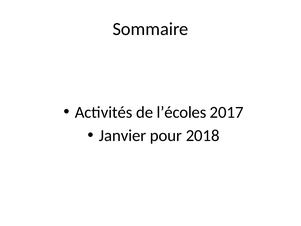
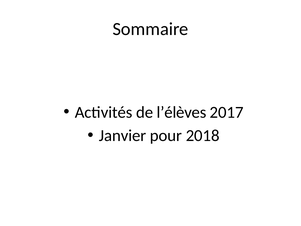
l’écoles: l’écoles -> l’élèves (182, 112)
